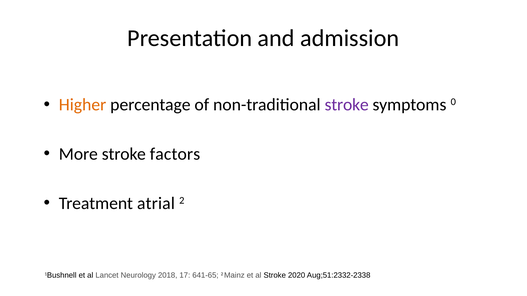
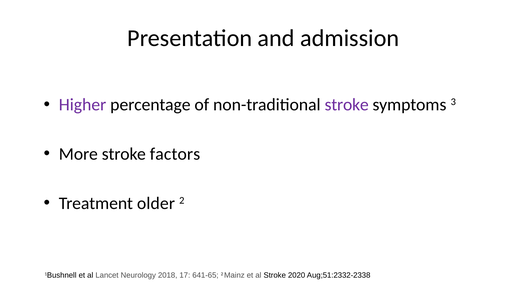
Higher colour: orange -> purple (83, 105)
0: 0 -> 3 (453, 102)
atrial: atrial -> older (156, 204)
